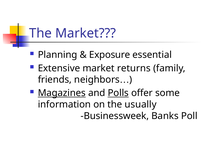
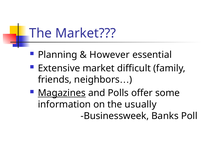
Exposure: Exposure -> However (110, 55)
returns: returns -> difficult (134, 68)
Polls underline: present -> none (118, 93)
